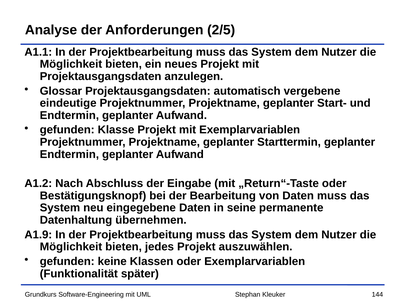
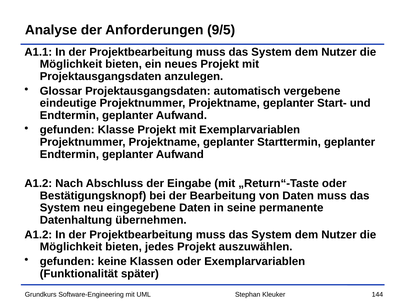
2/5: 2/5 -> 9/5 (221, 30)
A1.9: A1.9 -> A1.2 (38, 235)
